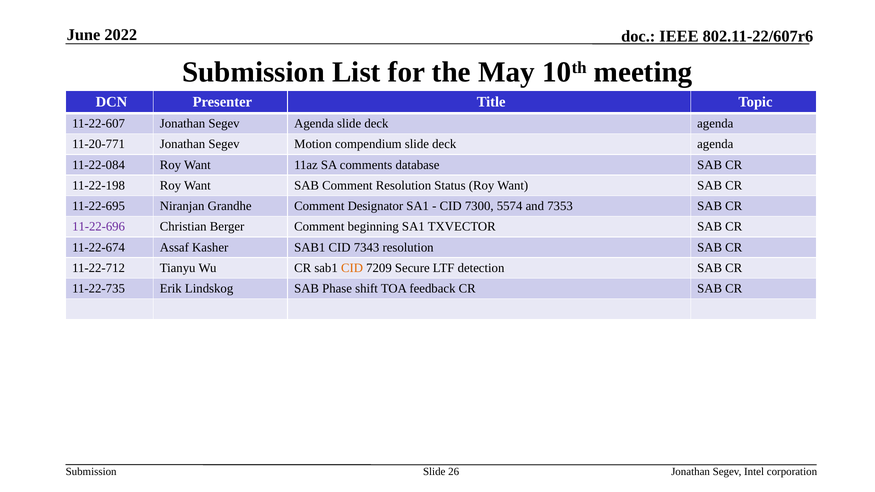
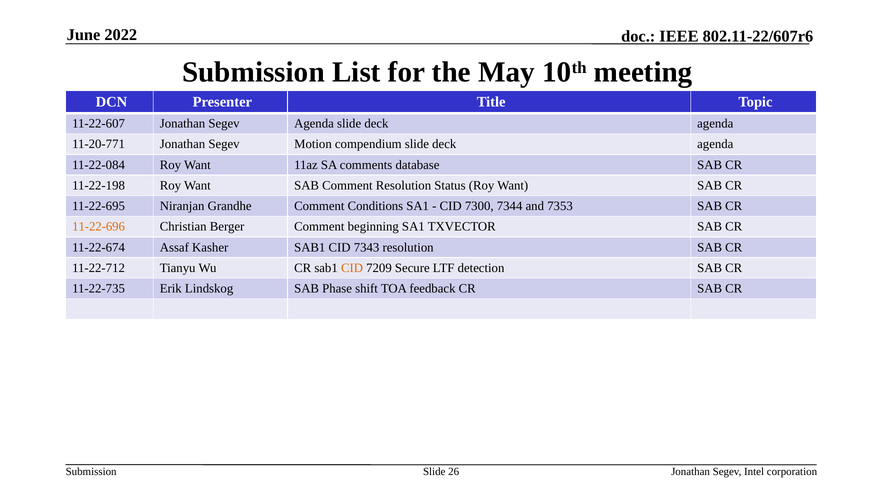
Designator: Designator -> Conditions (375, 206)
5574: 5574 -> 7344 (510, 206)
11-22-696 colour: purple -> orange (99, 227)
